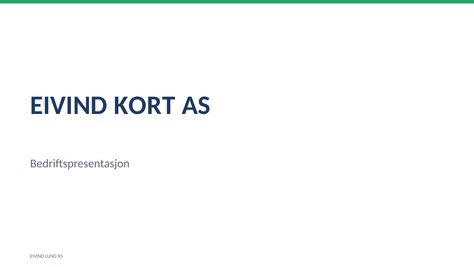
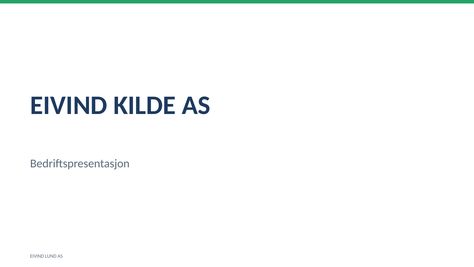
KORT: KORT -> KILDE (145, 105)
